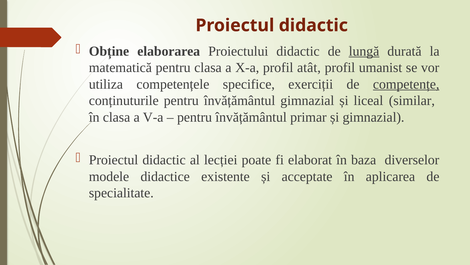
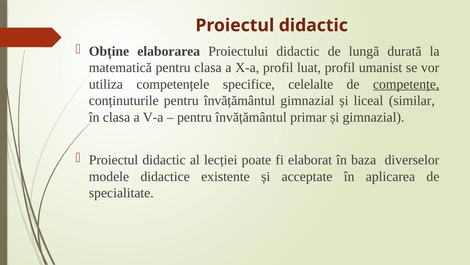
lungă underline: present -> none (364, 51)
atât: atât -> luat (309, 68)
exerciții: exerciții -> celelalte (311, 84)
